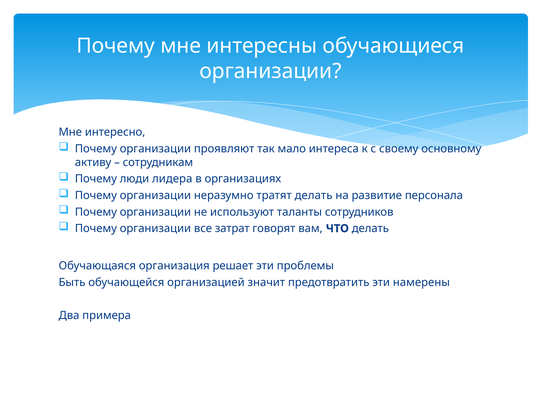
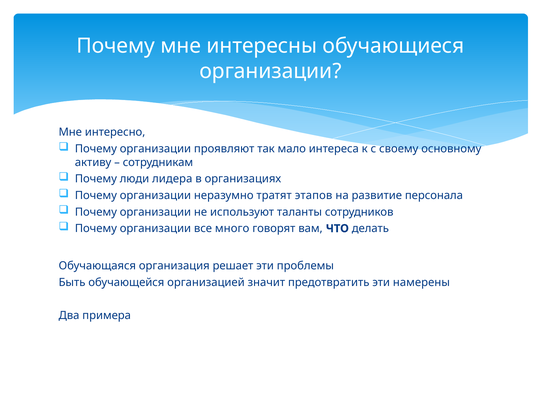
тратят делать: делать -> этапов (314, 195)
затрат: затрат -> много (232, 228)
